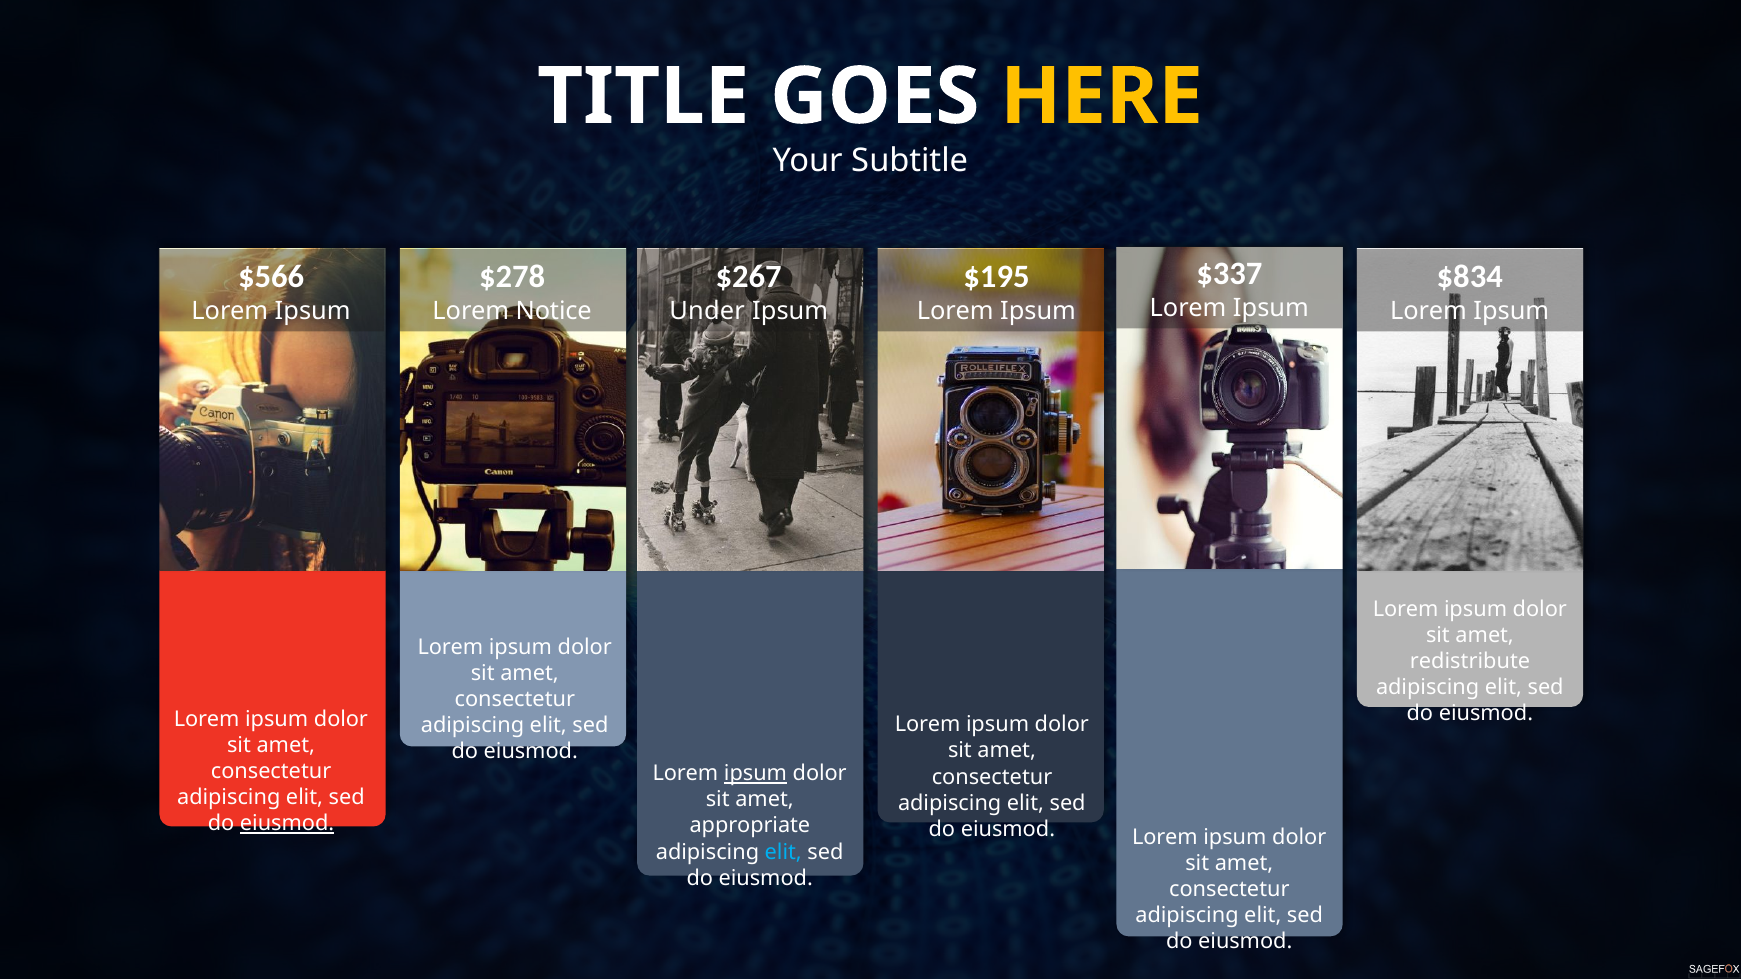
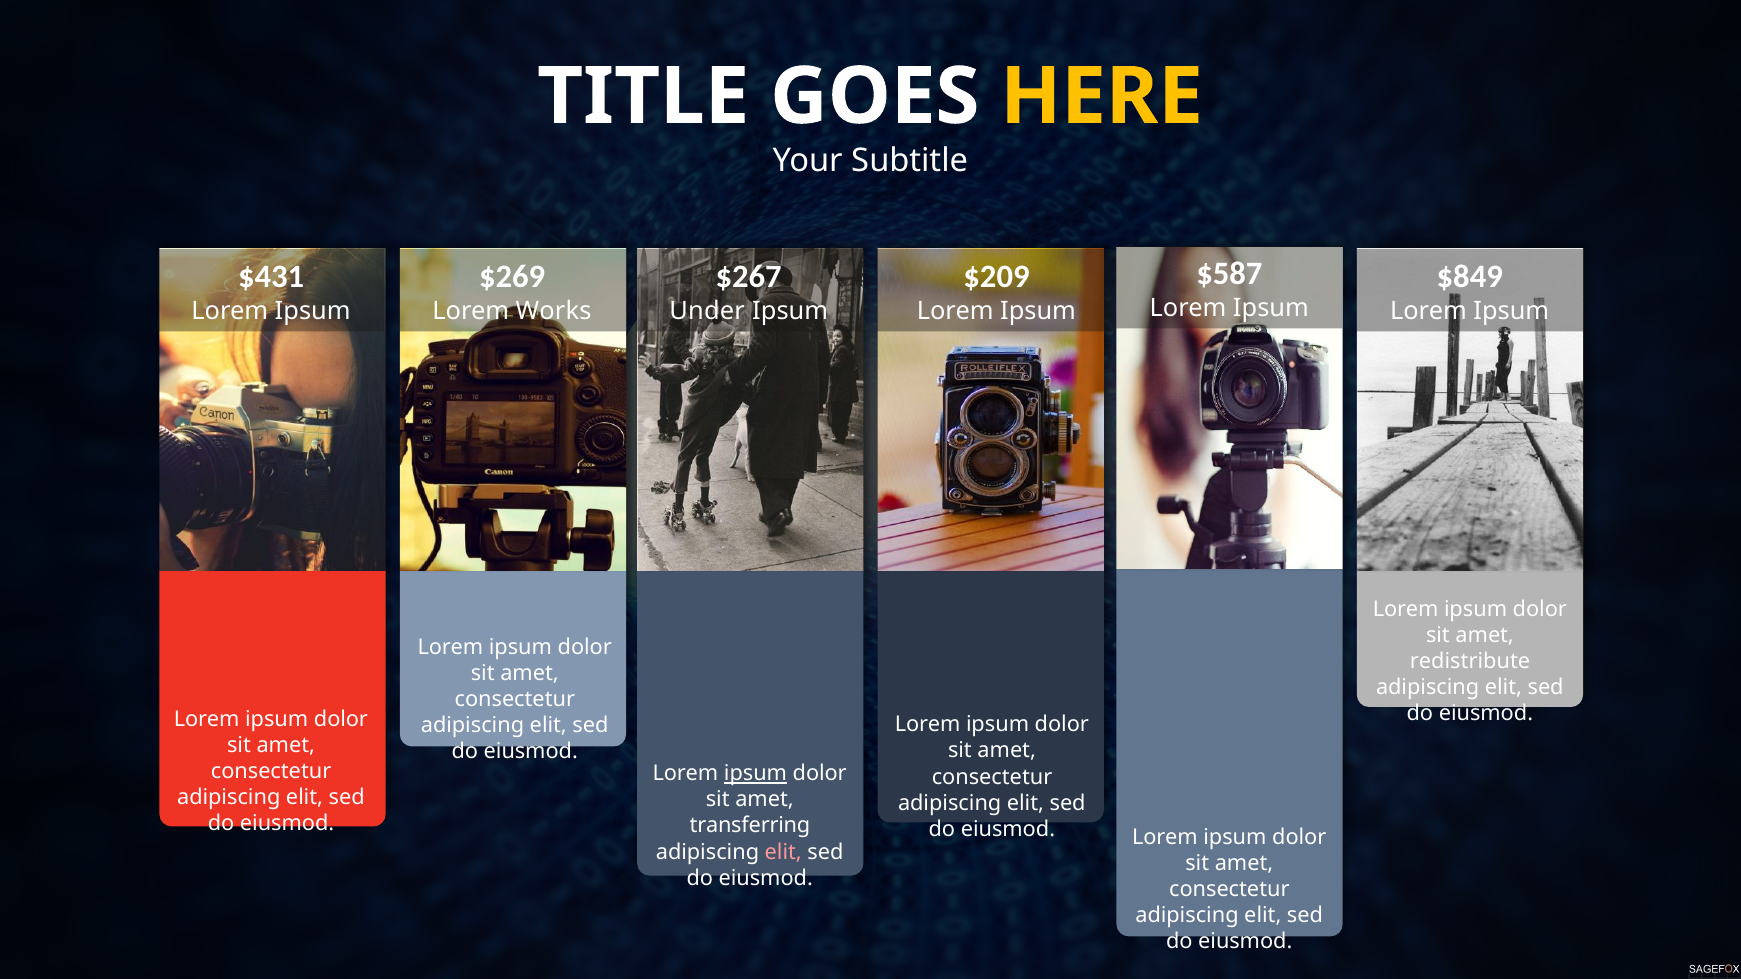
$337: $337 -> $587 (1229, 274)
$566: $566 -> $431 (271, 277)
$278: $278 -> $269 (512, 277)
$195: $195 -> $209 (997, 277)
$834: $834 -> $849 (1470, 277)
Notice: Notice -> Works (554, 312)
eiusmod underline: present -> none (287, 824)
appropriate: appropriate -> transferring (750, 826)
elit colour: light blue -> pink (783, 852)
